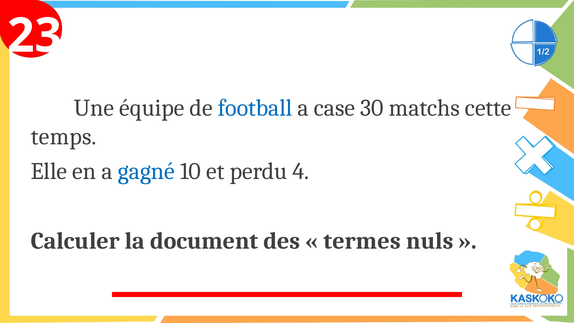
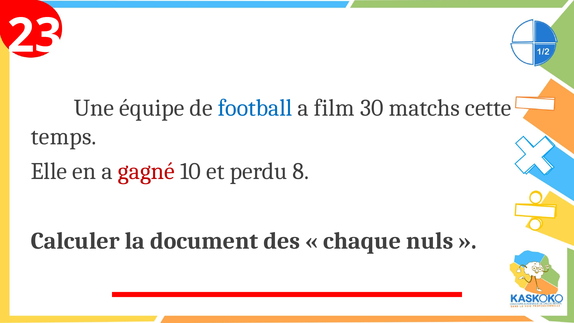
case: case -> film (334, 108)
gagné colour: blue -> red (146, 171)
4: 4 -> 8 (301, 171)
termes: termes -> chaque (362, 241)
